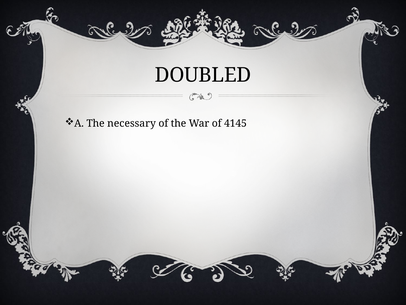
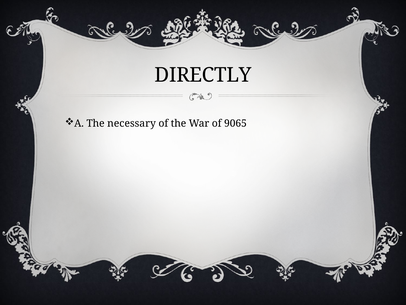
DOUBLED: DOUBLED -> DIRECTLY (203, 75)
4145: 4145 -> 9065 (235, 123)
